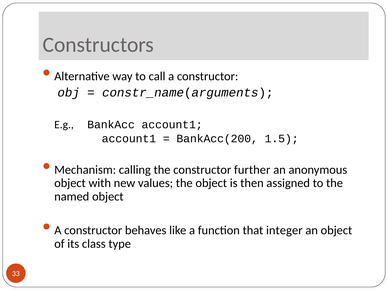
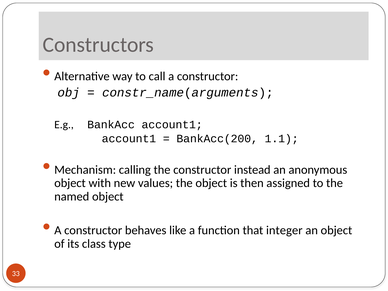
1.5: 1.5 -> 1.1 (282, 139)
further: further -> instead (252, 170)
